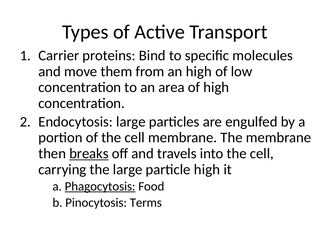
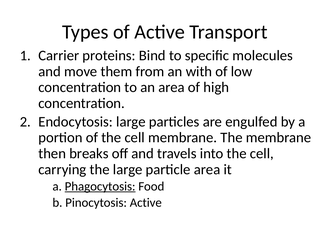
an high: high -> with (199, 71)
breaks underline: present -> none (89, 153)
particle high: high -> area (207, 169)
Pinocytosis Terms: Terms -> Active (146, 202)
